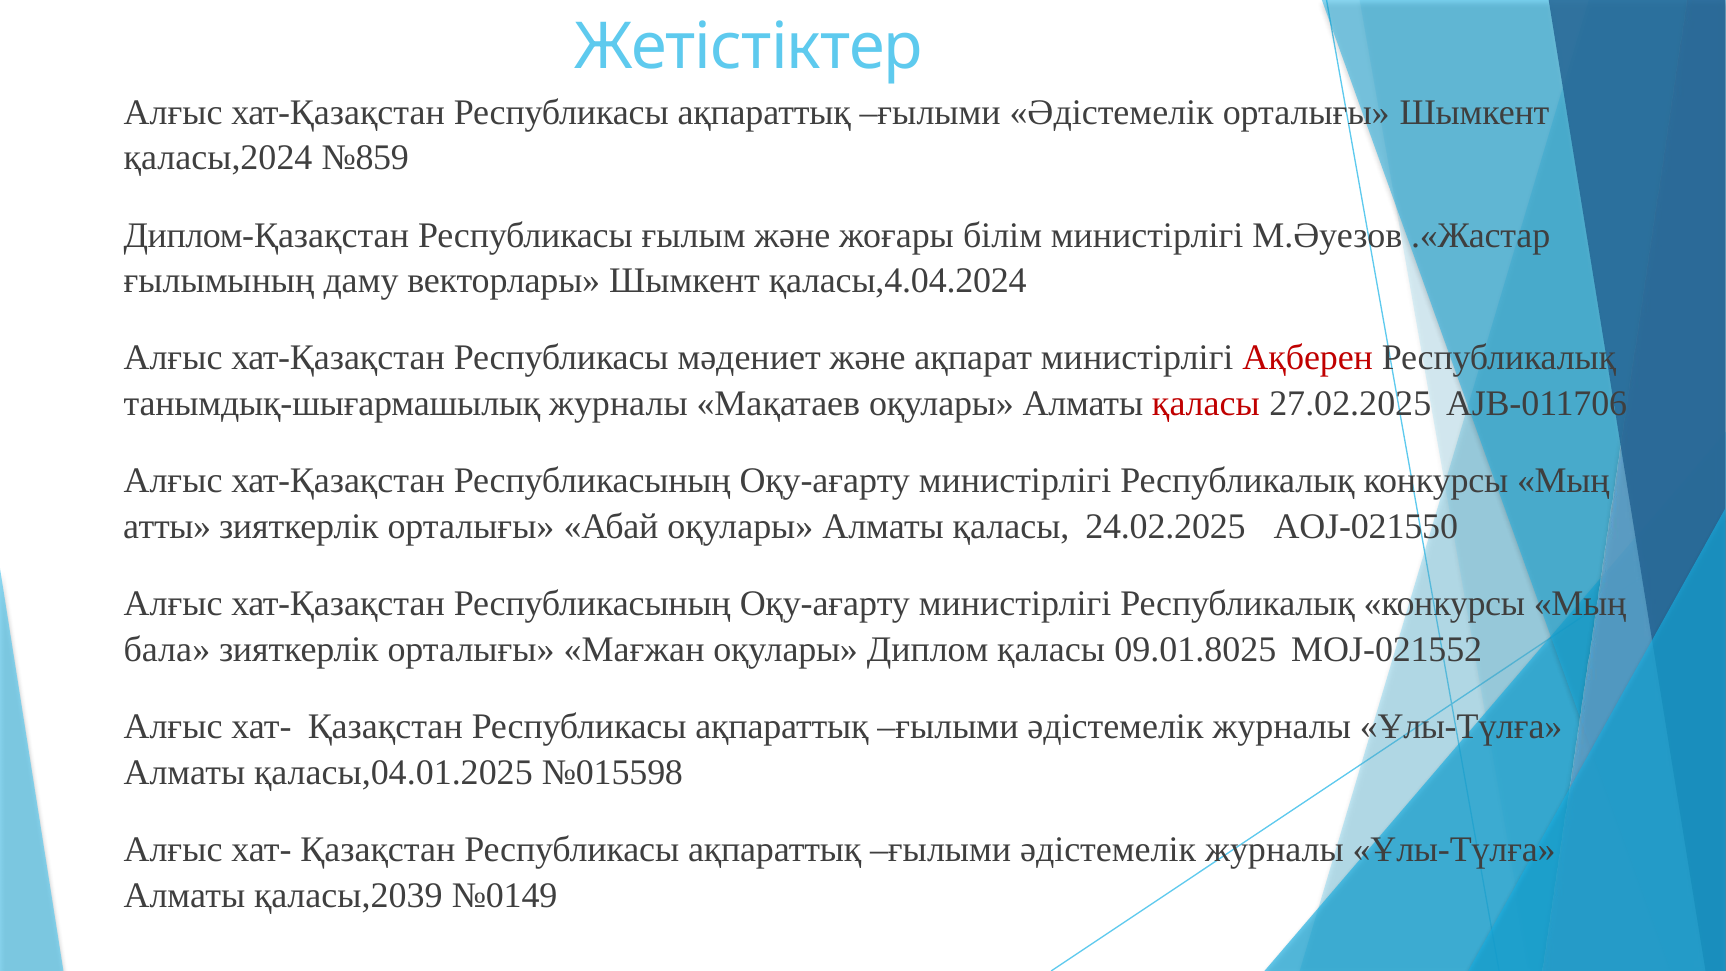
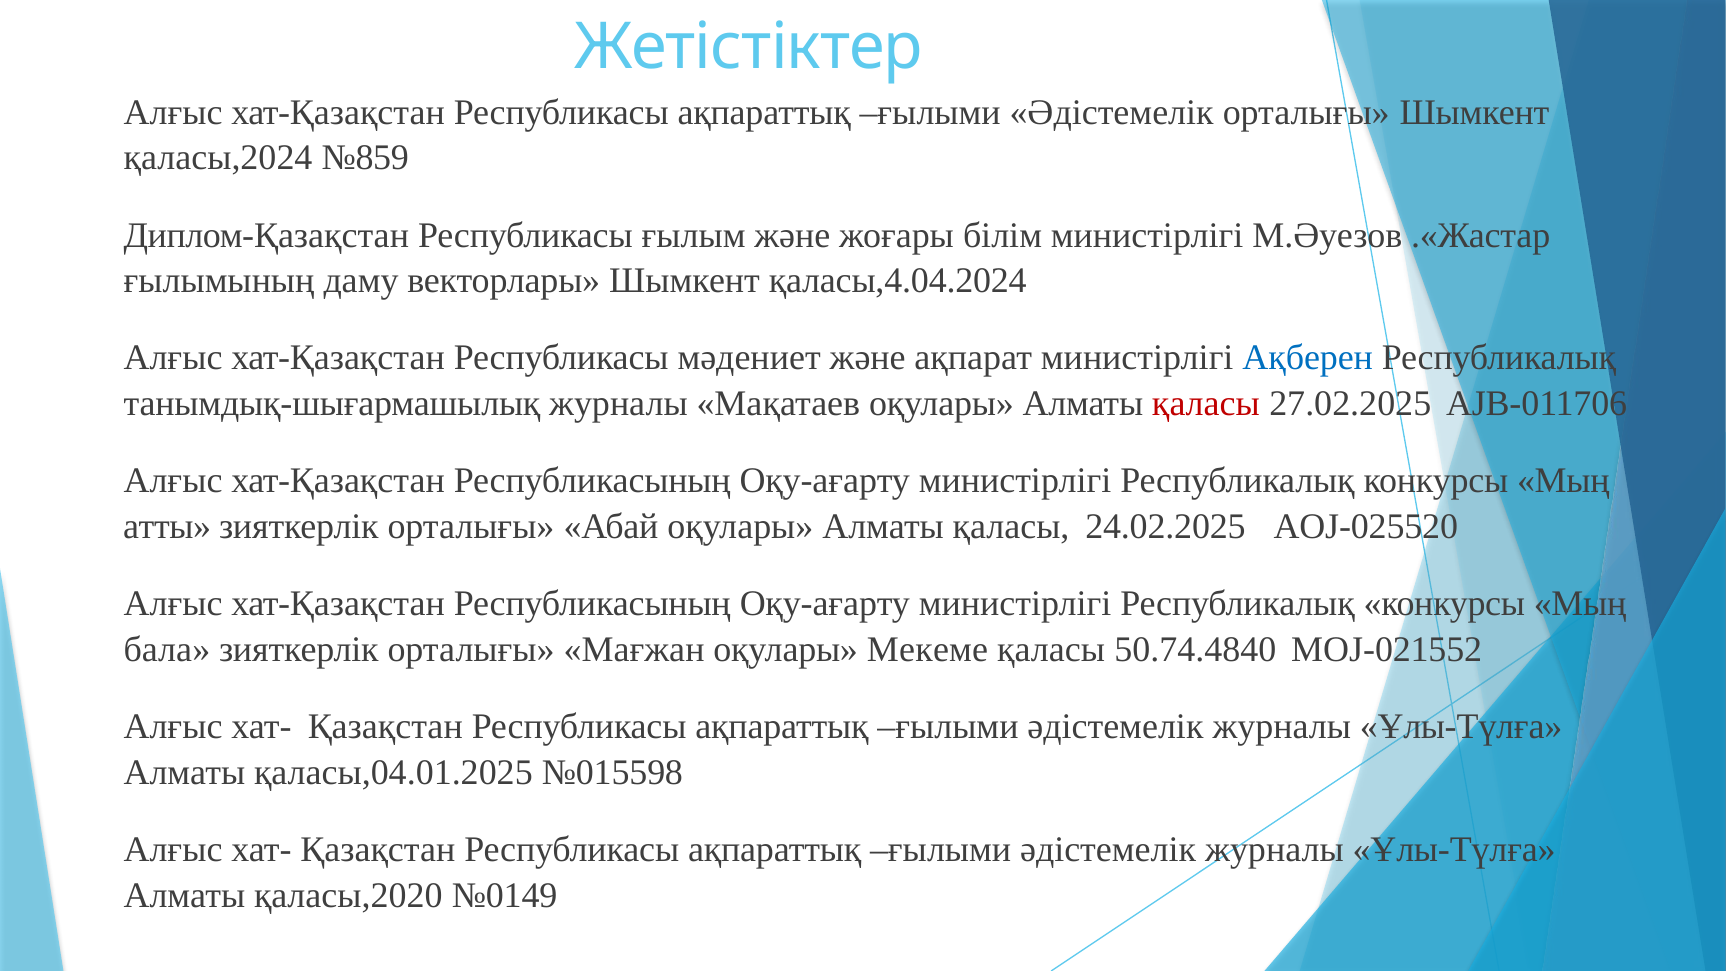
Ақберен colour: red -> blue (1308, 358)
AOJ-021550: AOJ-021550 -> AOJ-025520 (1366, 526)
Диплом: Диплом -> Мекеме (928, 649)
09.01.8025: 09.01.8025 -> 50.74.4840 (1195, 649)
қаласы,2039: қаласы,2039 -> қаласы,2020 (348, 895)
